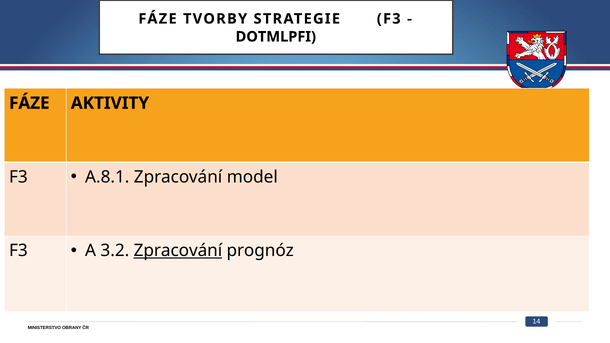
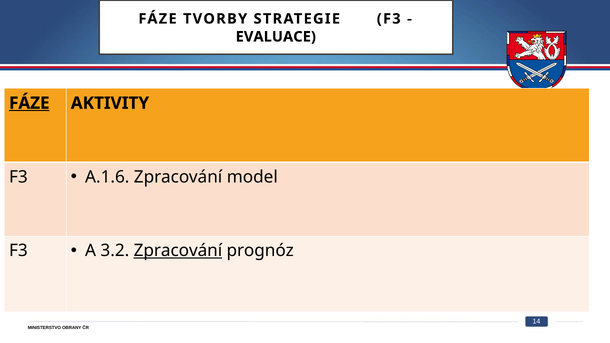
DOTMLPFI: DOTMLPFI -> EVALUACE (276, 37)
FÁZE underline: none -> present (29, 103)
A.8.1: A.8.1 -> A.1.6 (107, 177)
